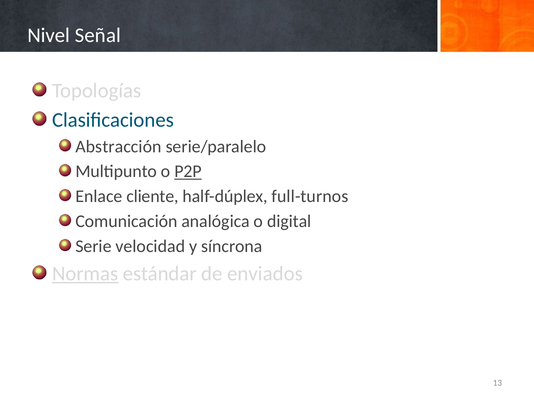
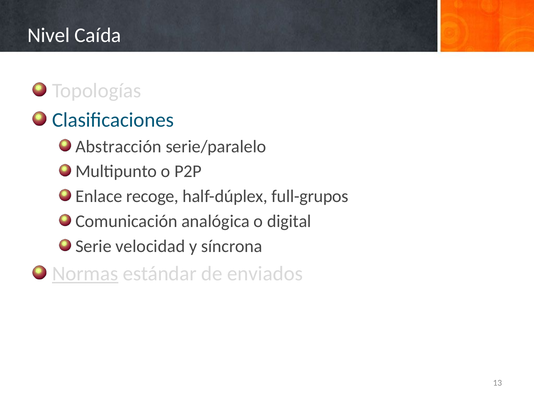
Señal: Señal -> Caída (98, 35)
P2P underline: present -> none (188, 171)
cliente: cliente -> recoge (152, 196)
full-turnos: full-turnos -> full-grupos (310, 196)
